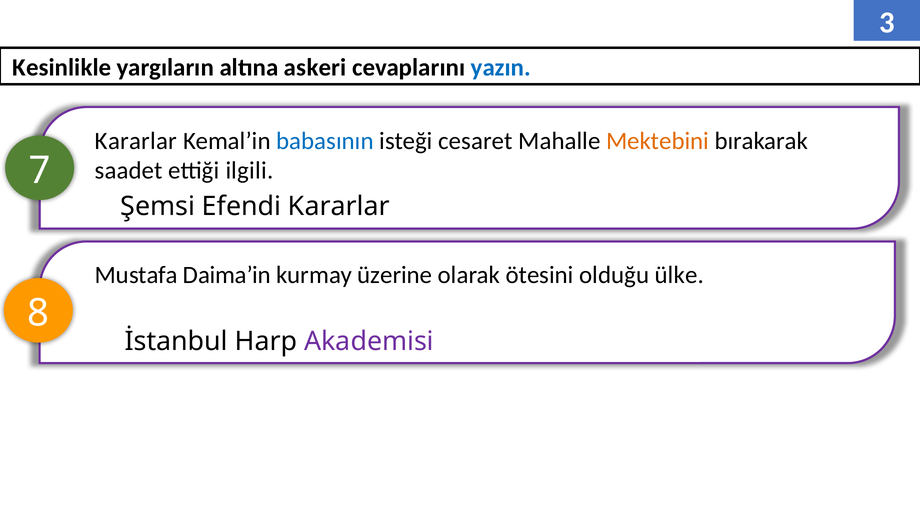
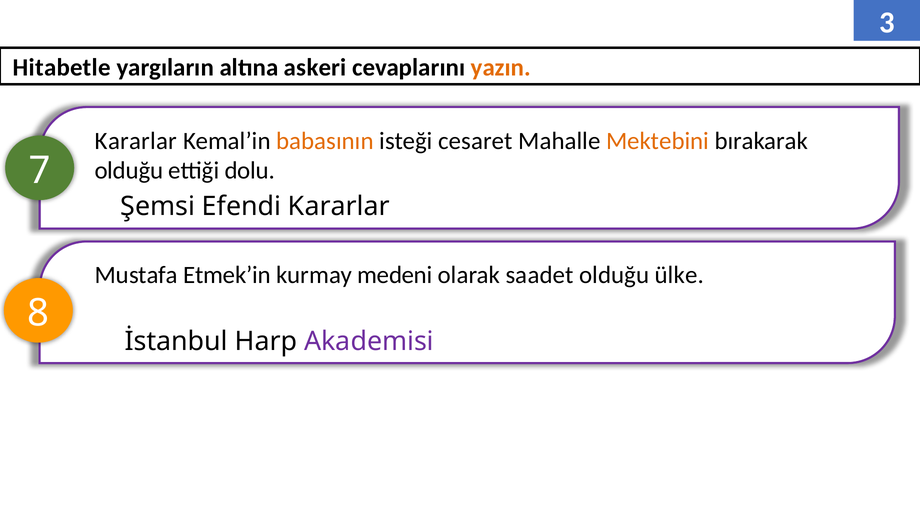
Kesinlikle: Kesinlikle -> Hitabetle (62, 68)
yazın colour: blue -> orange (501, 68)
babasının colour: blue -> orange (325, 141)
saadet: saadet -> olduğu (129, 171)
ilgili: ilgili -> dolu (250, 171)
Daima’in: Daima’in -> Etmek’in (227, 276)
üzerine: üzerine -> medeni (395, 276)
ötesini: ötesini -> saadet (540, 276)
